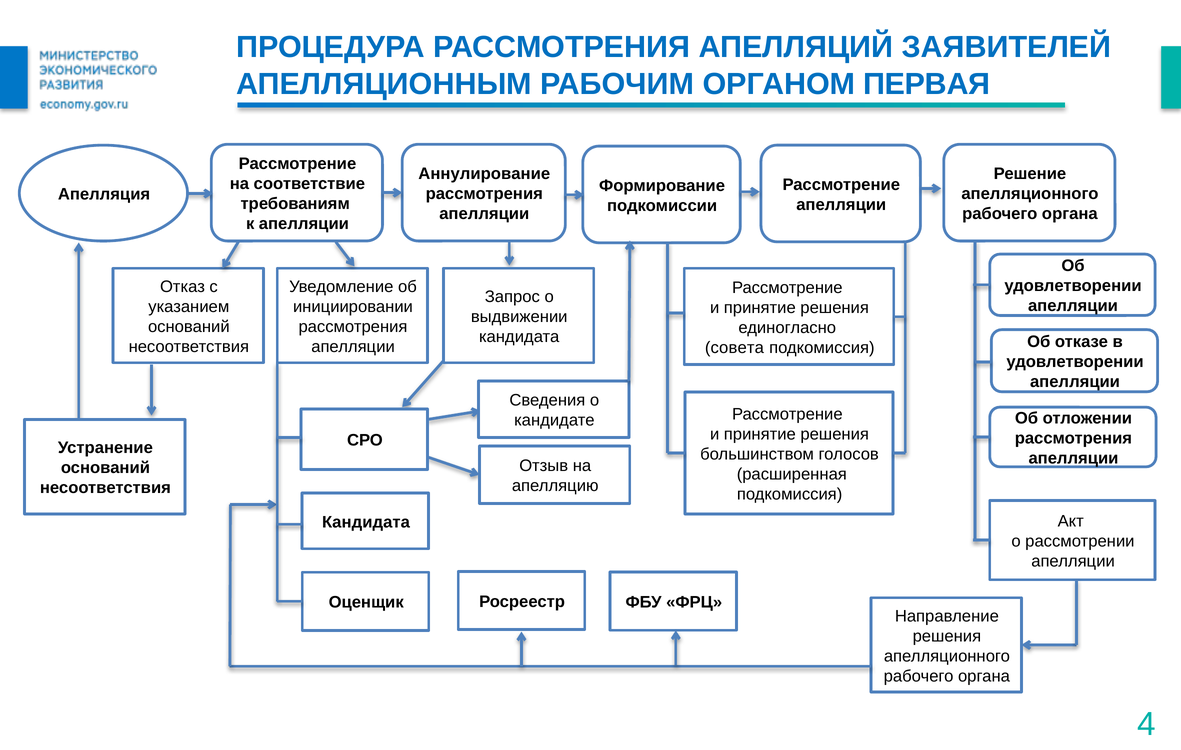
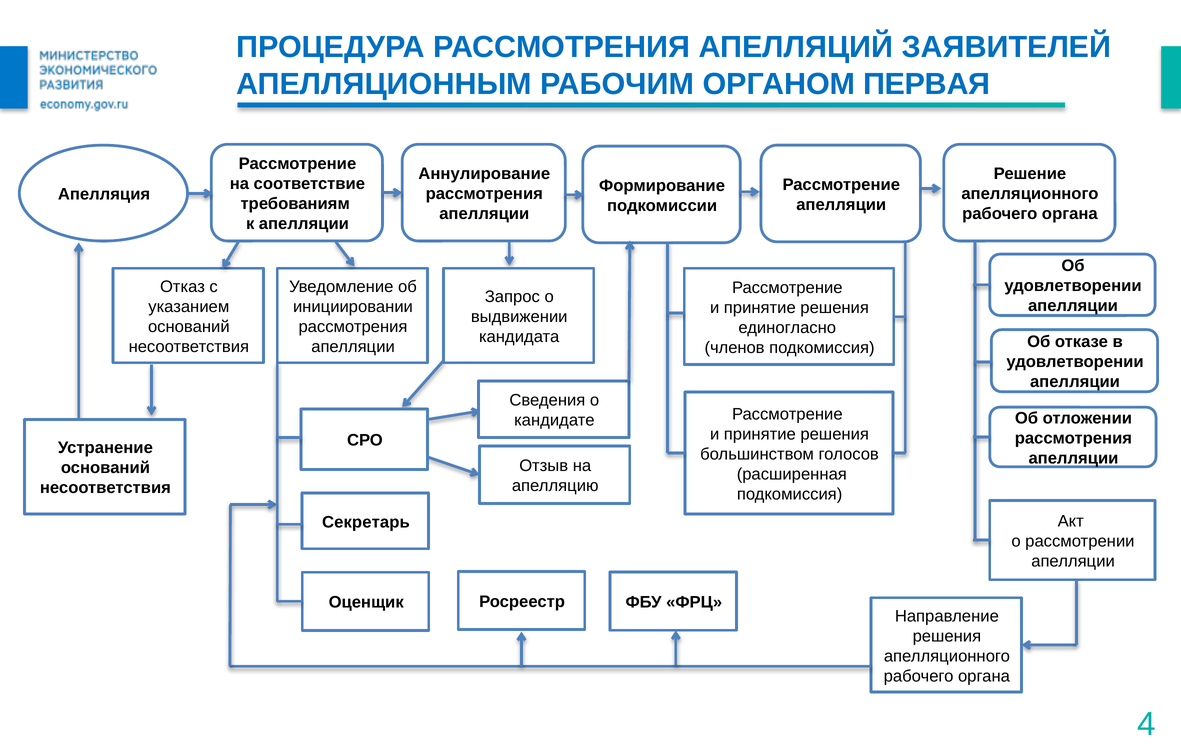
совета: совета -> членов (735, 348)
Кандидата: Кандидата -> Секретарь (366, 522)
